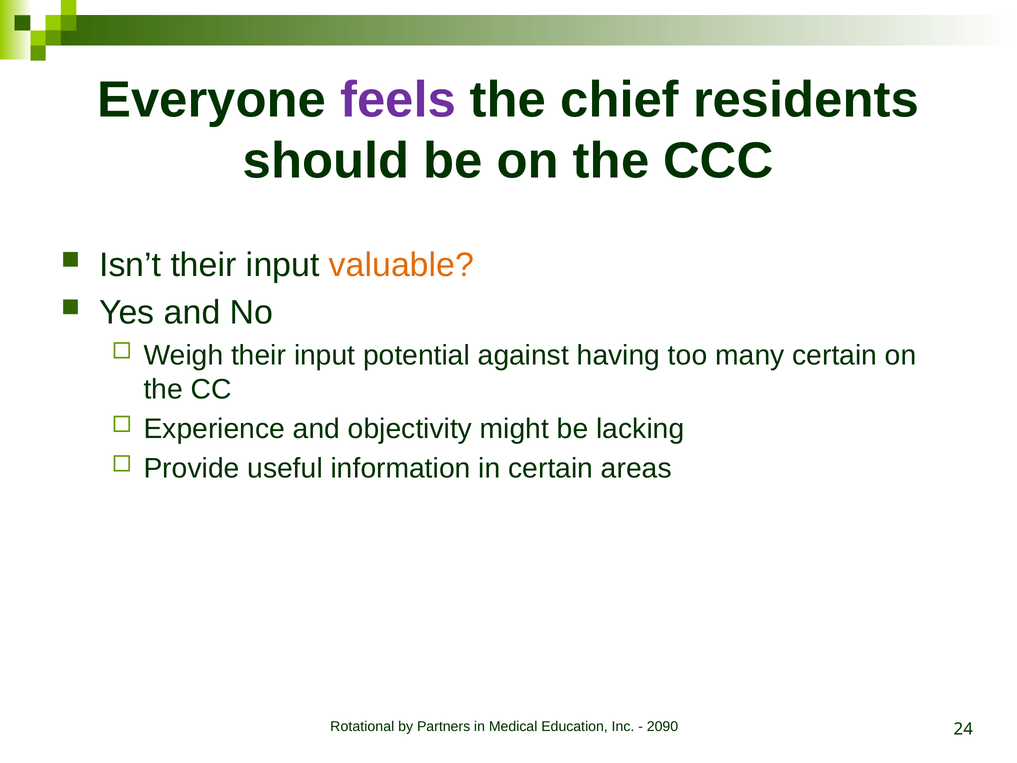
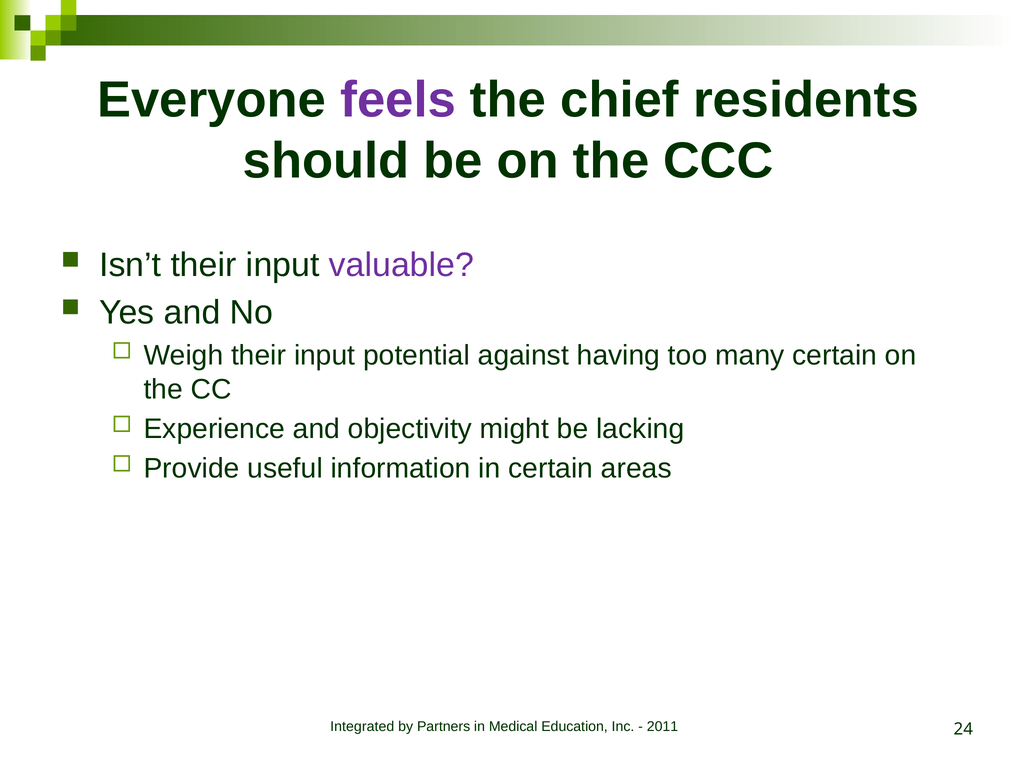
valuable colour: orange -> purple (401, 265)
Rotational: Rotational -> Integrated (362, 726)
2090: 2090 -> 2011 (662, 726)
